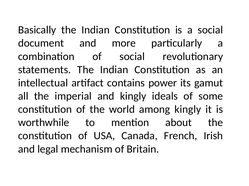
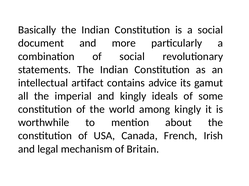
power: power -> advice (163, 83)
